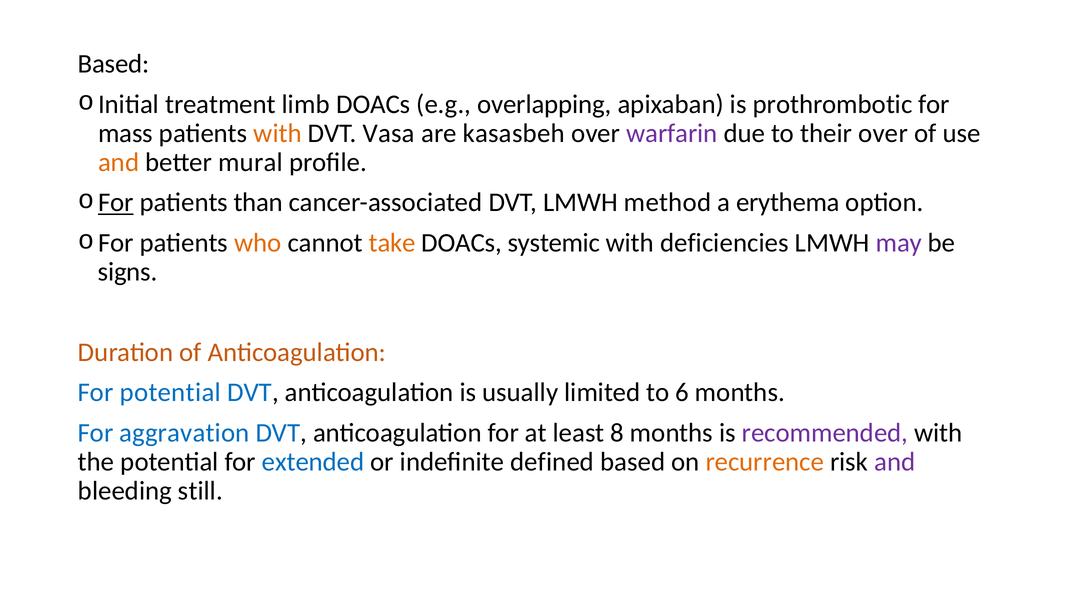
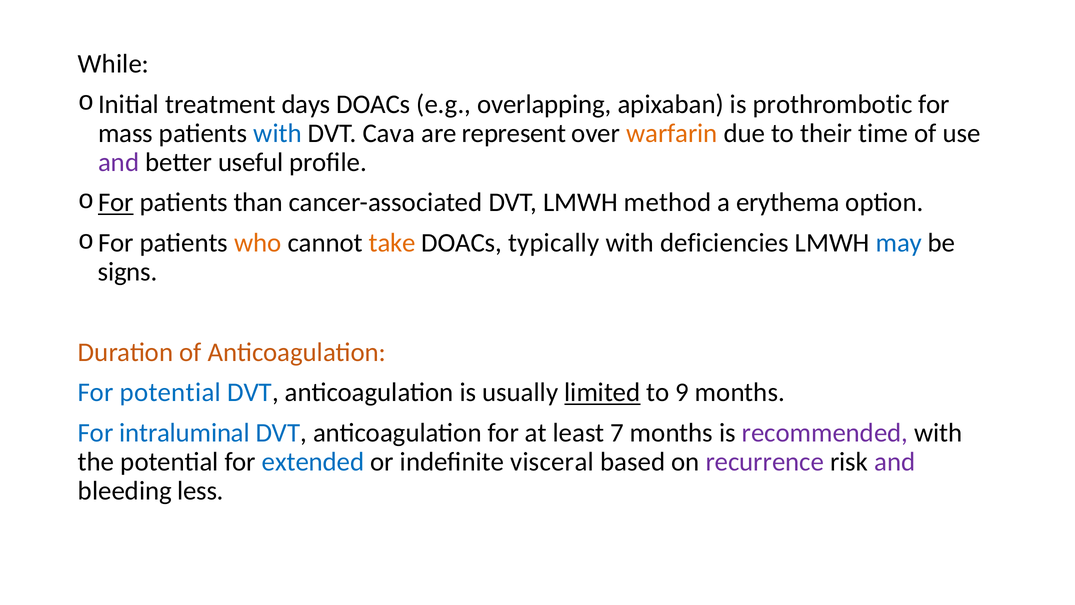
Based: Based -> While (114, 64)
limb: limb -> days (306, 104)
with colour: orange -> blue (278, 133)
Vasa: Vasa -> Cava (389, 133)
kasasbeh: kasasbeh -> represent (514, 133)
warfarin colour: purple -> orange (672, 133)
their over: over -> time (883, 133)
and colour: orange -> purple (119, 162)
mural: mural -> useful (251, 162)
systemic: systemic -> typically (554, 243)
may colour: purple -> blue (899, 243)
limited underline: none -> present (602, 392)
6: 6 -> 9 (682, 392)
aggravation: aggravation -> intraluminal (185, 433)
8: 8 -> 7 (617, 433)
defined: defined -> visceral (552, 462)
recurrence colour: orange -> purple (765, 462)
still: still -> less (201, 491)
